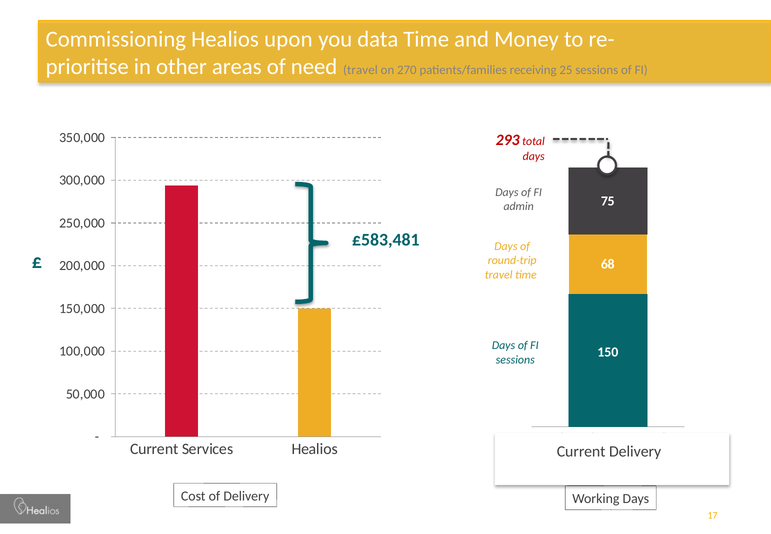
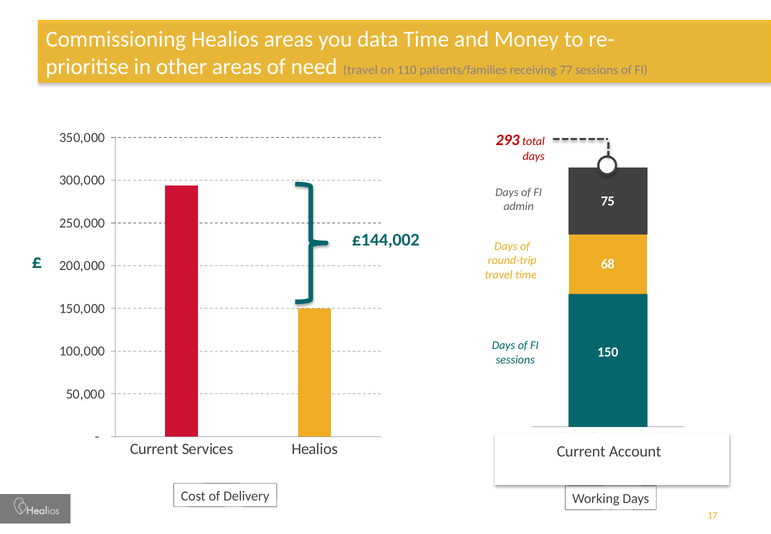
Healios upon: upon -> areas (289, 39)
270: 270 -> 110 (407, 70)
25: 25 -> 77 (566, 70)
£583,481: £583,481 -> £144,002 (386, 240)
Current Delivery: Delivery -> Account (635, 451)
